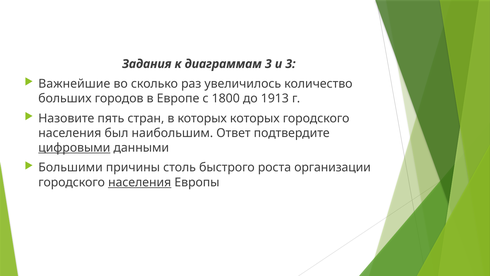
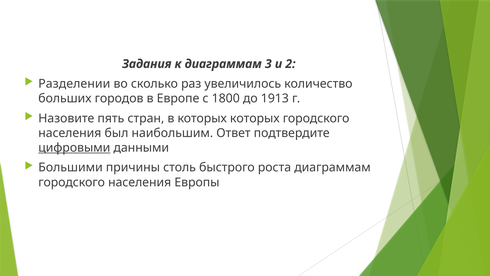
и 3: 3 -> 2 (290, 64)
Важнейшие: Важнейшие -> Разделении (74, 84)
роста организации: организации -> диаграммам (332, 167)
населения underline: present -> none (140, 182)
